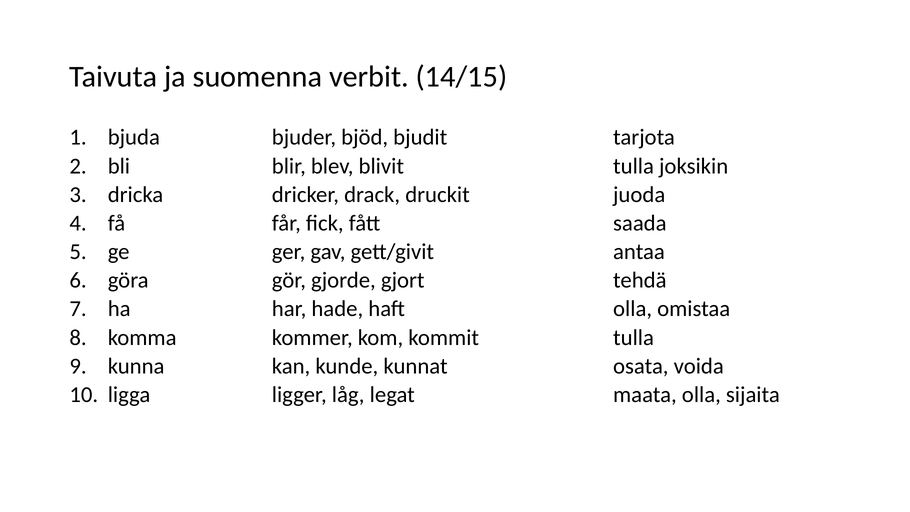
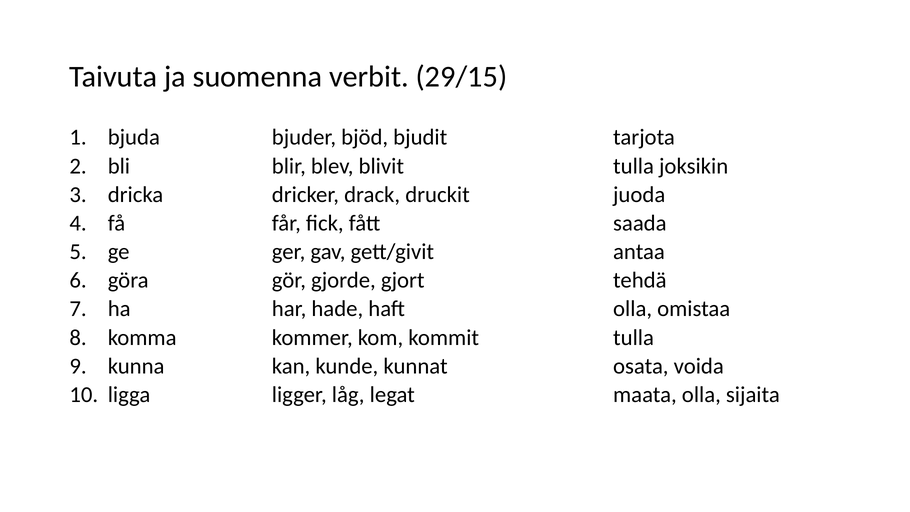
14/15: 14/15 -> 29/15 (462, 77)
